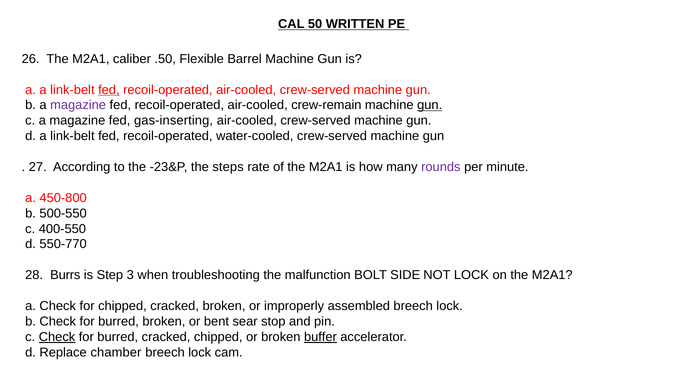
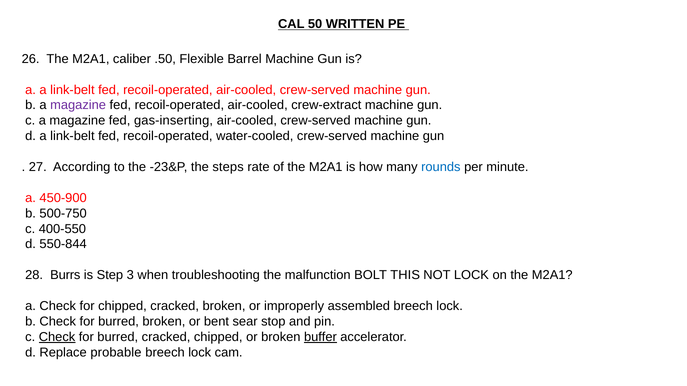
fed underline: present -> none (109, 90)
crew-remain: crew-remain -> crew-extract (326, 105)
gun underline: present -> none (430, 105)
rounds colour: purple -> blue (441, 167)
450-800: 450-800 -> 450-900 (63, 198)
500-550: 500-550 -> 500-750 (63, 214)
550-770: 550-770 -> 550-844 (63, 244)
SIDE: SIDE -> THIS (405, 275)
chamber: chamber -> probable (116, 353)
